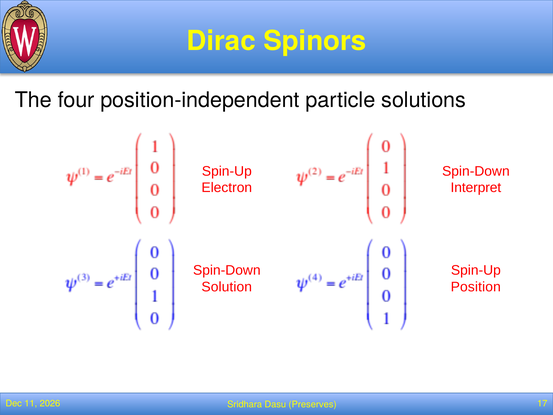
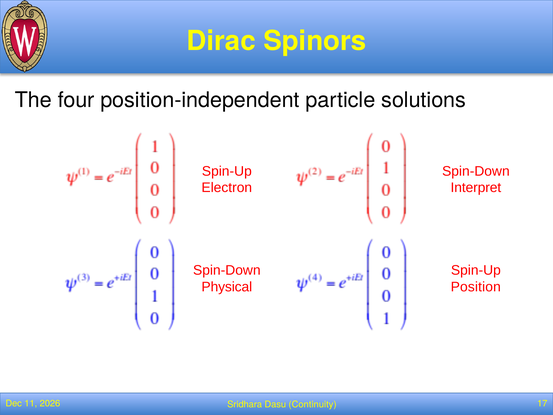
Solution: Solution -> Physical (227, 287)
Preserves: Preserves -> Continuity (313, 404)
